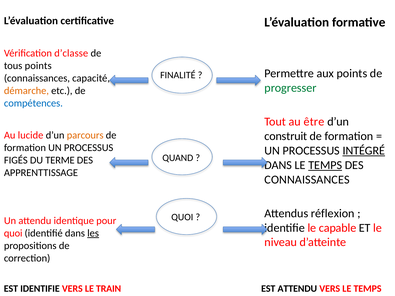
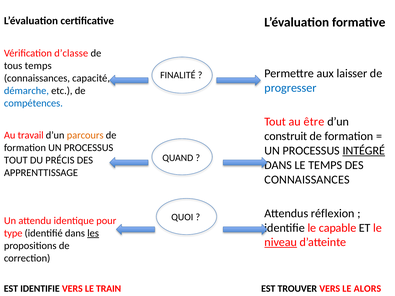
tous points: points -> temps (38, 66)
aux points: points -> laisser (352, 74)
progresser colour: green -> blue (290, 88)
démarche colour: orange -> blue (26, 91)
lucide: lucide -> travail (31, 135)
FIGÉS: FIGÉS -> TOUT (16, 160)
TERME: TERME -> PRÉCIS (60, 160)
TEMPS underline: present -> none (325, 165)
quoi: quoi -> type (13, 233)
niveau underline: none -> present (281, 242)
EST ATTENDU: ATTENDU -> TROUVER (297, 289)
VERS LE TEMPS: TEMPS -> ALORS (367, 289)
